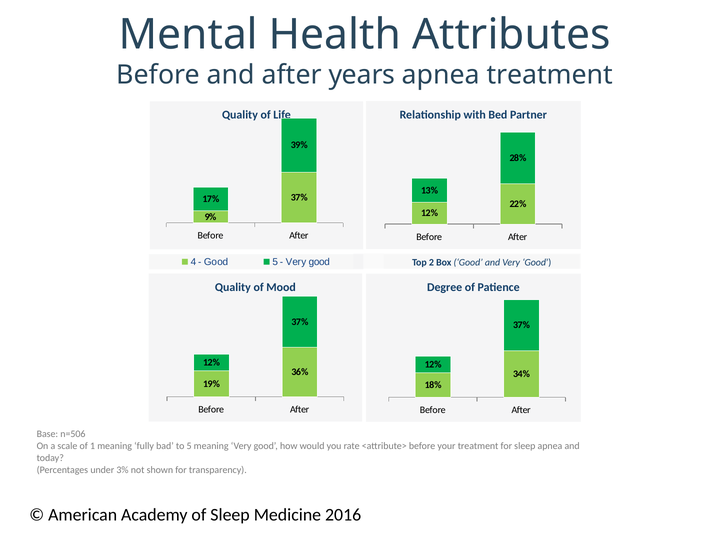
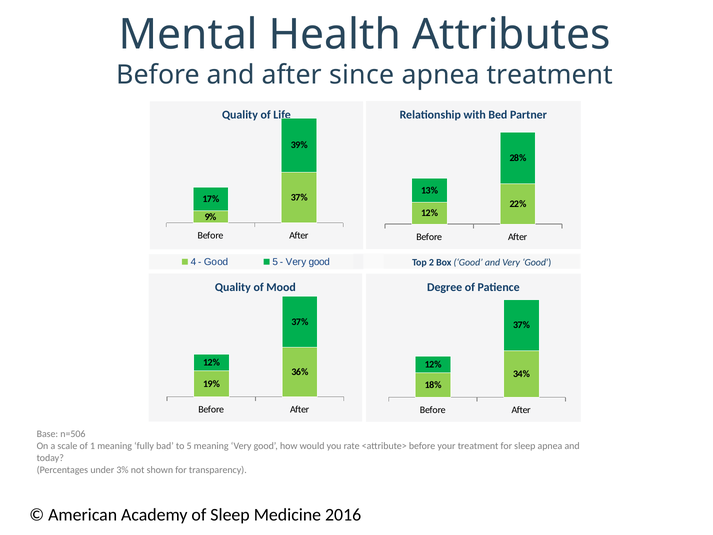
years: years -> since (362, 75)
